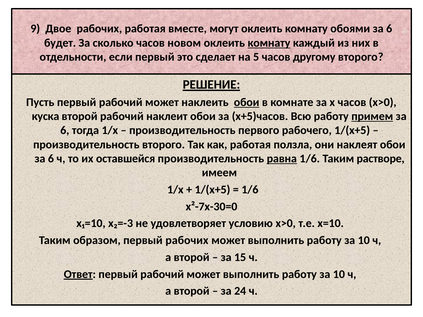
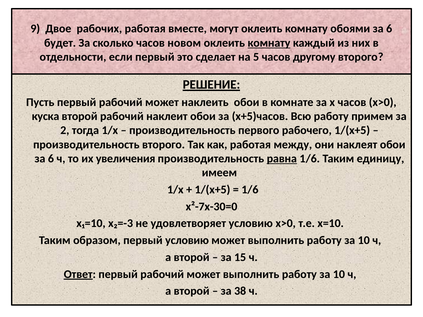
обои underline: present -> none (247, 102)
примем underline: present -> none (372, 116)
6: 6 -> 2 (65, 131)
ползла: ползла -> между (293, 145)
оставшейся: оставшейся -> увеличения (126, 159)
растворе: растворе -> единицу (381, 159)
первый рабочих: рабочих -> условию (187, 241)
24: 24 -> 38 (240, 291)
